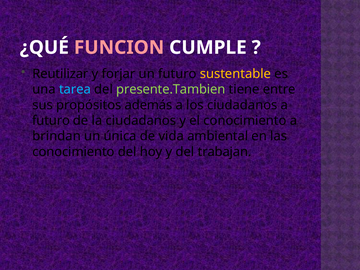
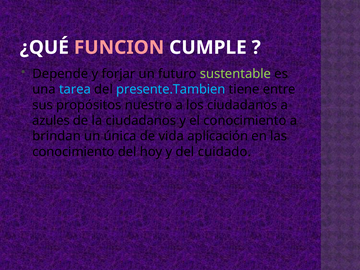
Reutilizar: Reutilizar -> Depende (60, 74)
sustentable colour: yellow -> light green (235, 74)
presente.Tambien colour: light green -> light blue (171, 89)
además: además -> nuestro (149, 105)
futuro: futuro -> azules (51, 121)
ambiental: ambiental -> aplicación (218, 136)
trabajan: trabajan -> cuidado (224, 152)
